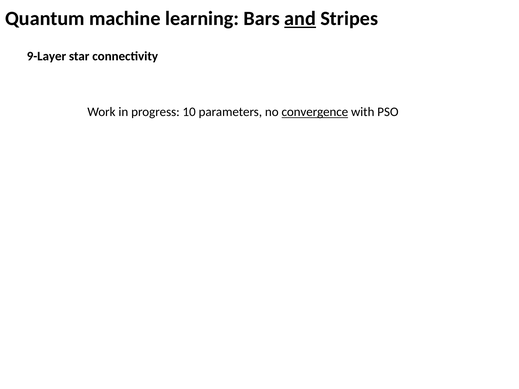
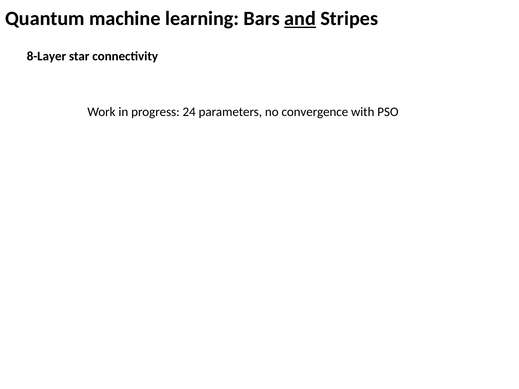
9-Layer: 9-Layer -> 8-Layer (46, 56)
10: 10 -> 24 (189, 112)
convergence underline: present -> none (315, 112)
